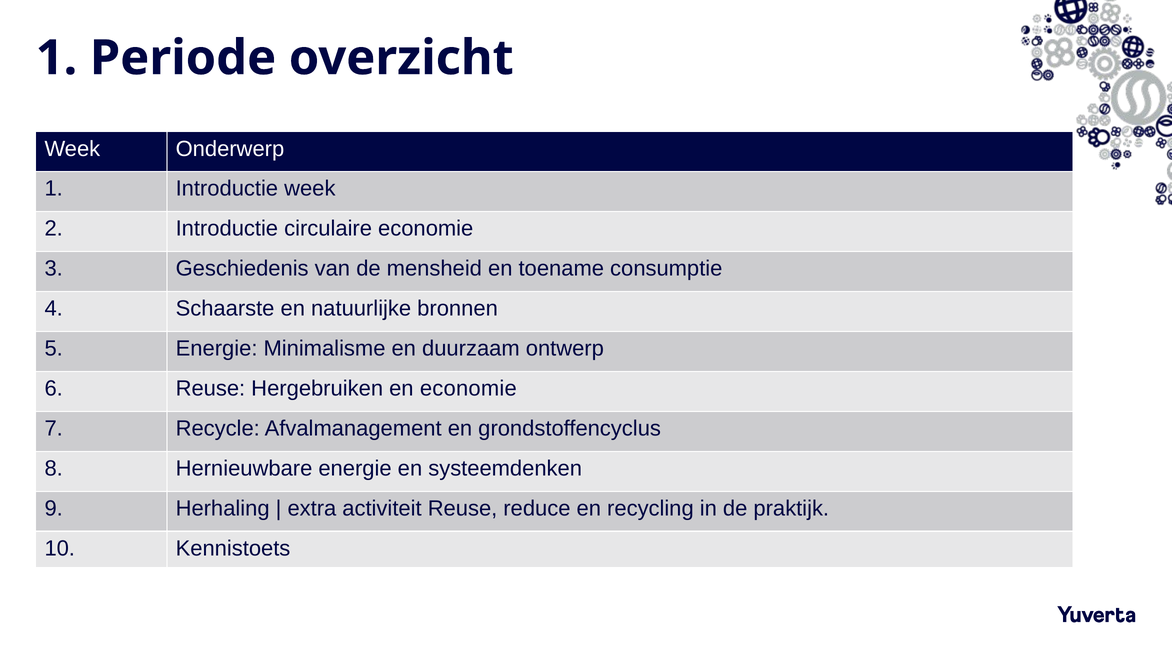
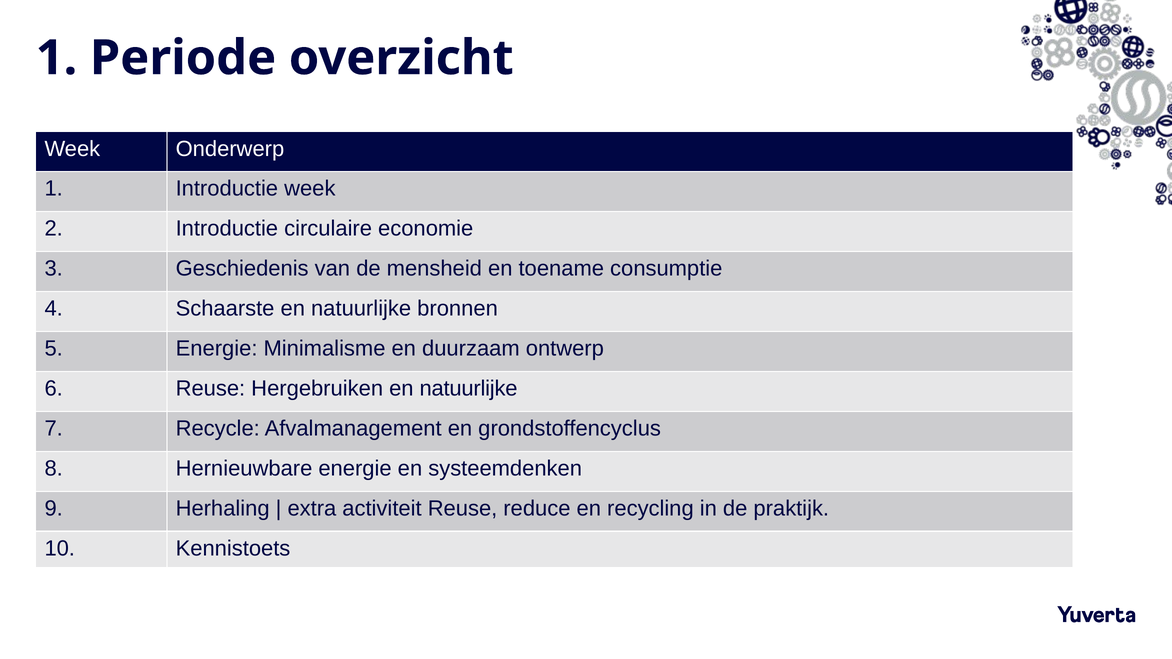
Hergebruiken en economie: economie -> natuurlijke (469, 389)
